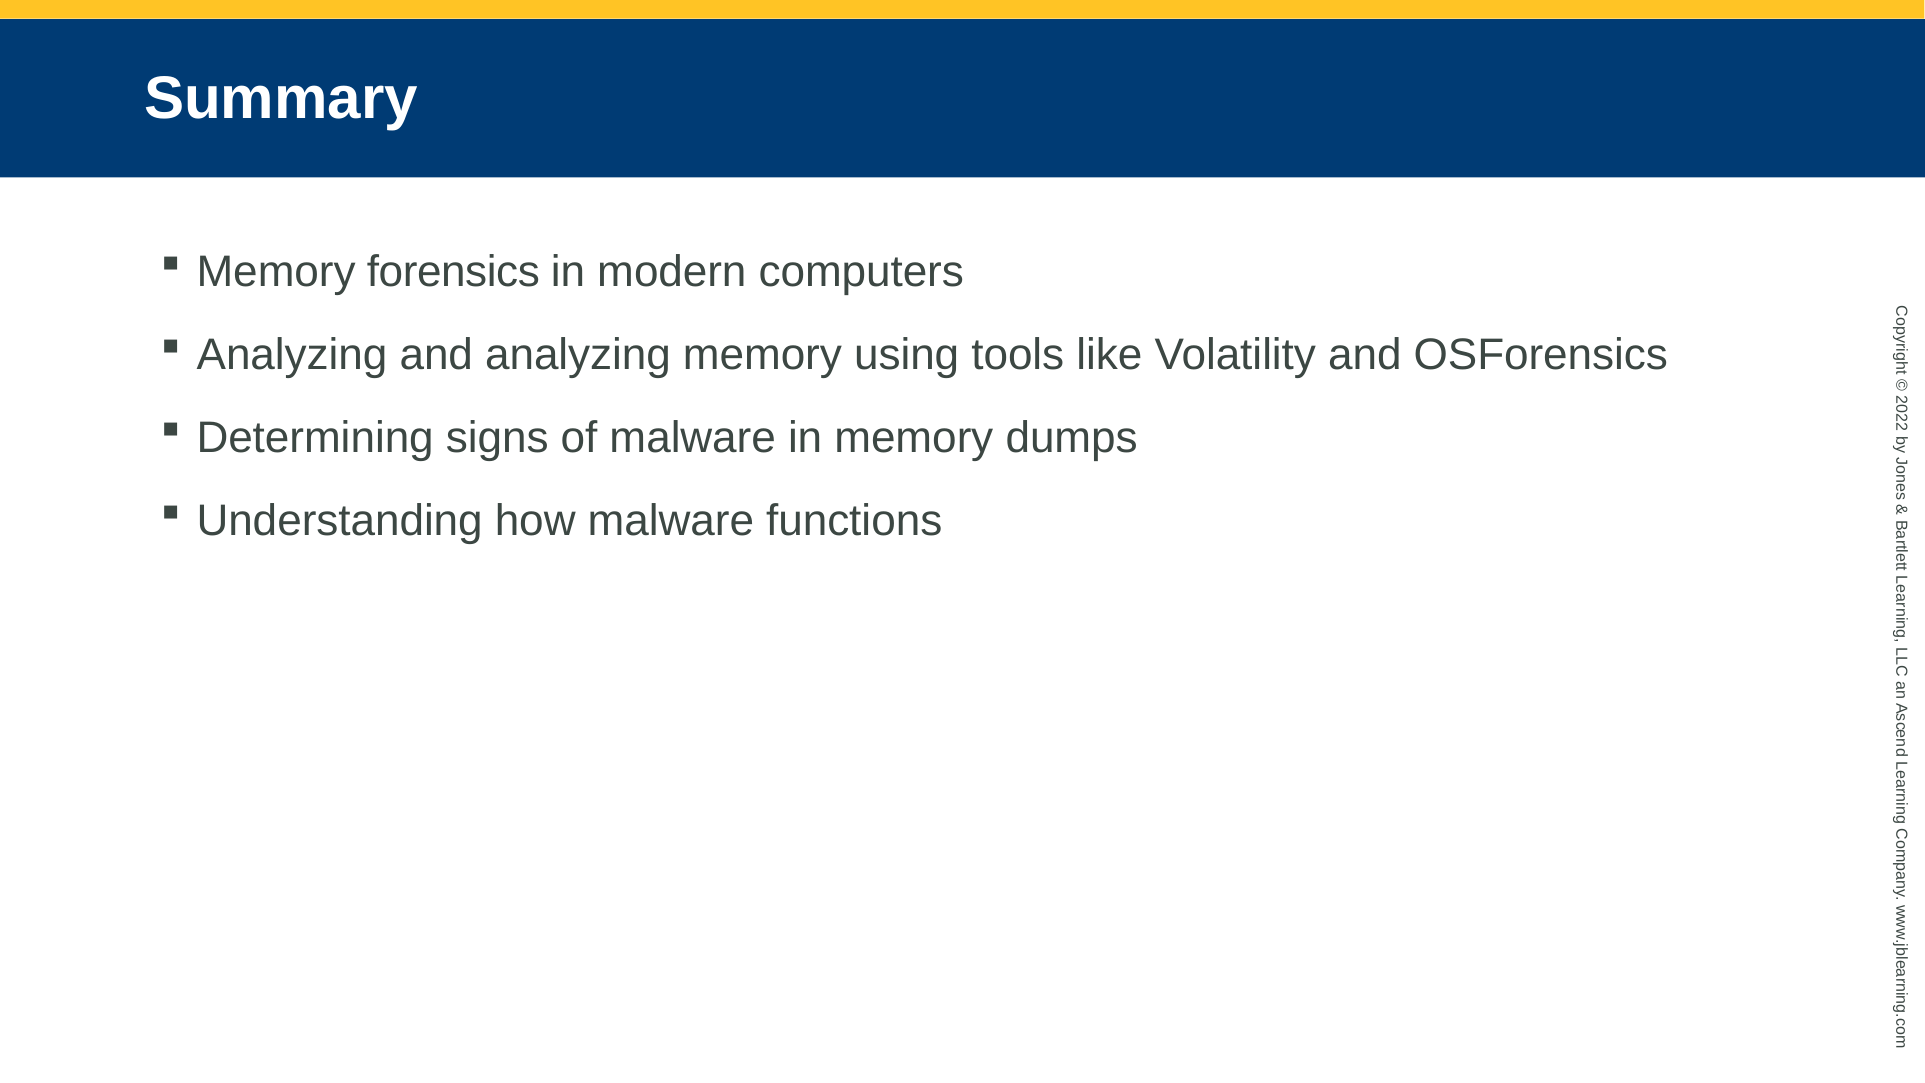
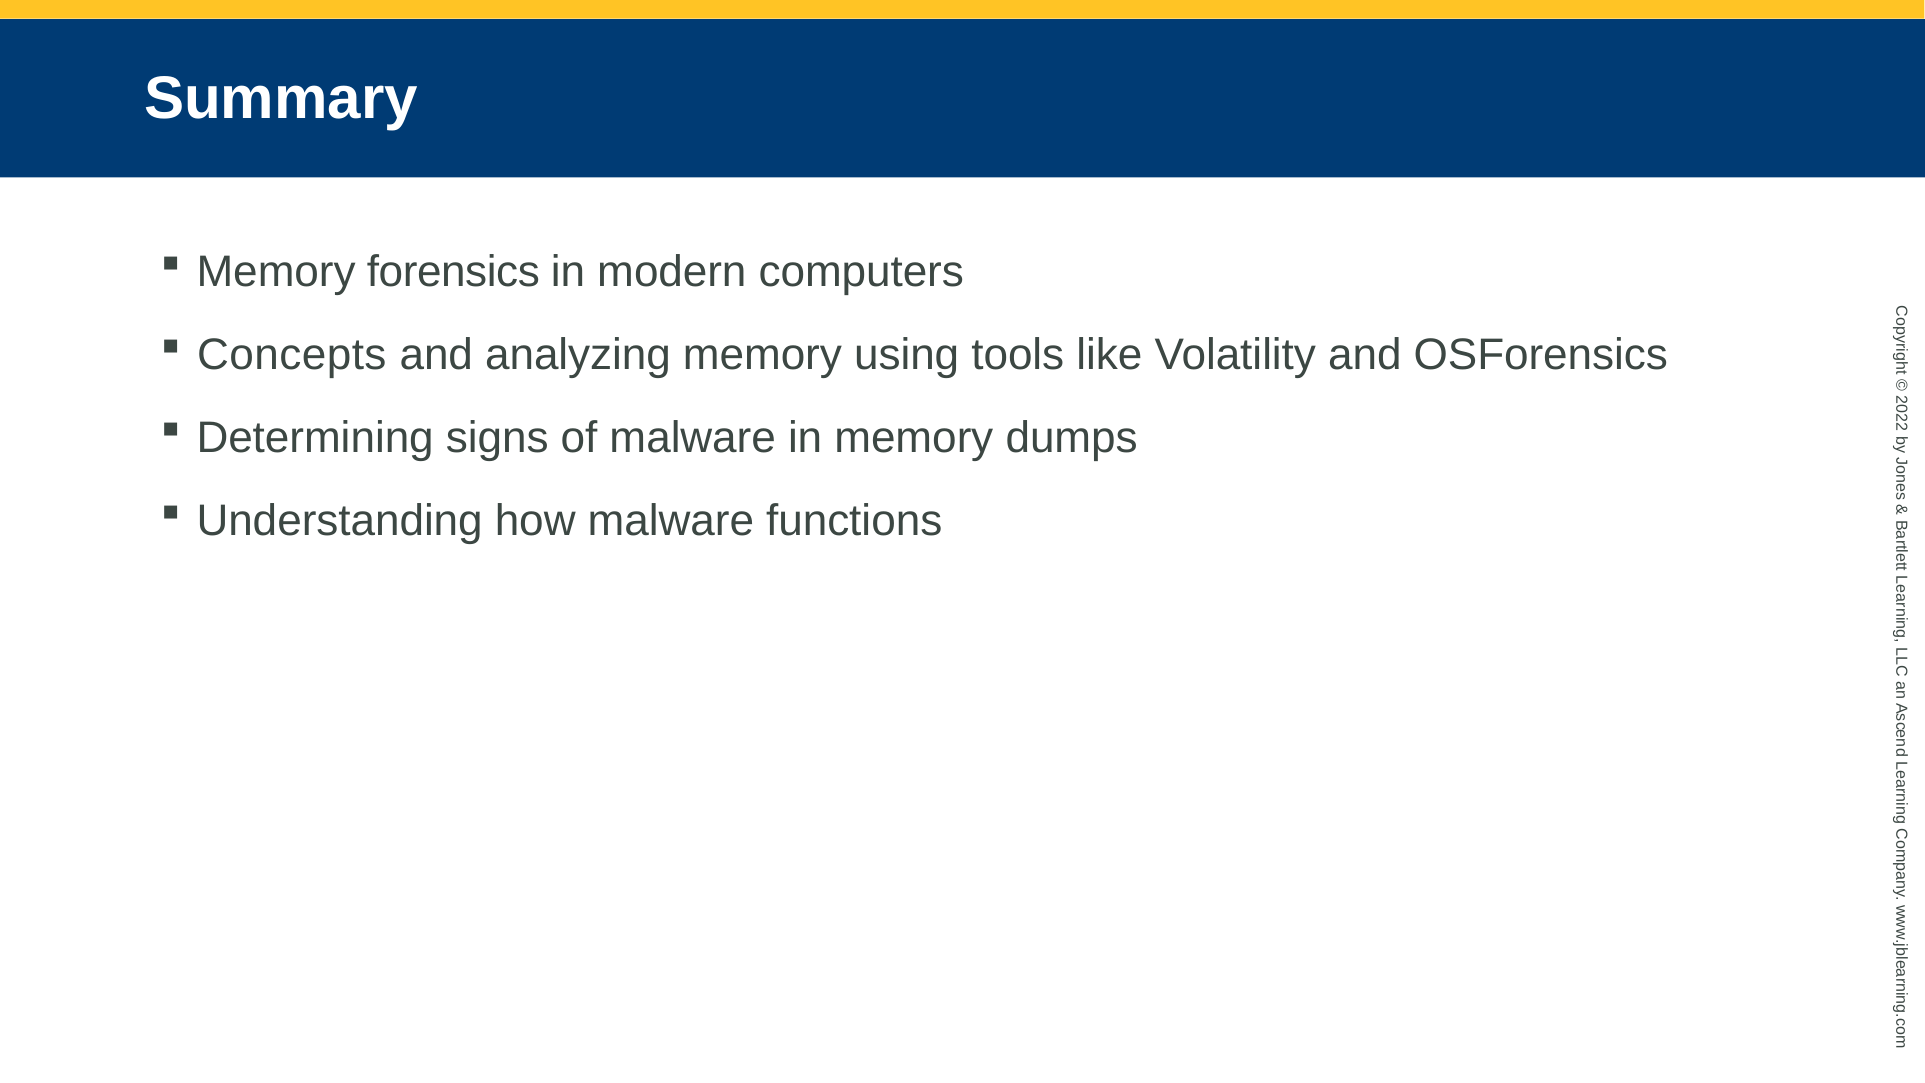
Analyzing: Analyzing -> Concepts (292, 355)
